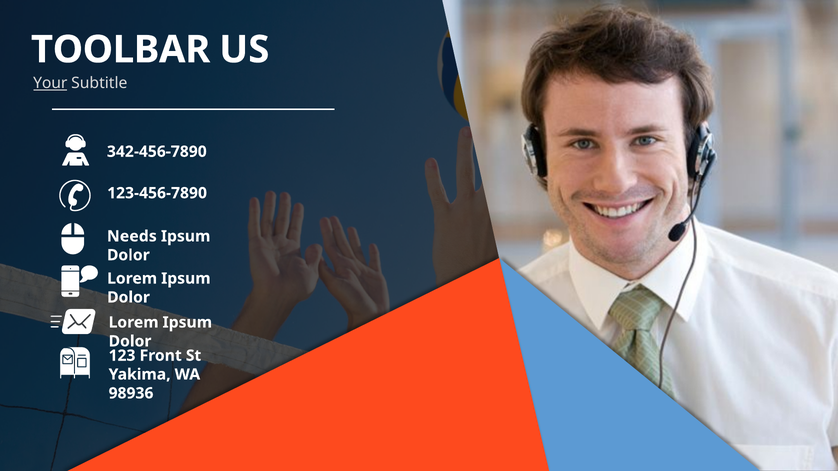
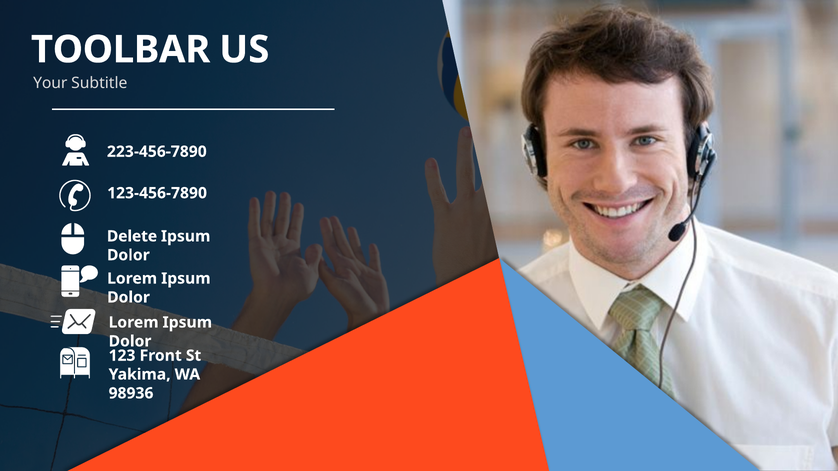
Your underline: present -> none (50, 83)
342-456-7890: 342-456-7890 -> 223-456-7890 (157, 152)
Needs: Needs -> Delete (132, 236)
